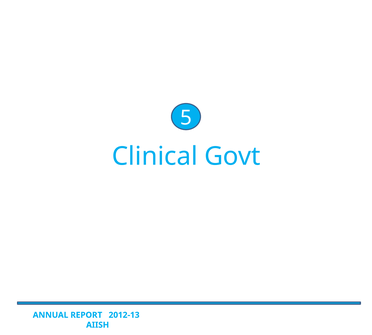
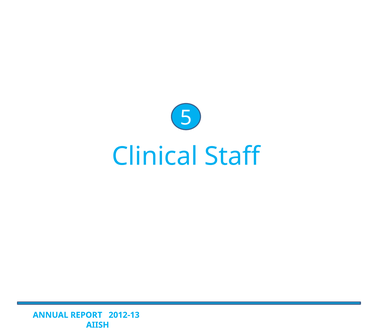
Govt: Govt -> Staff (232, 156)
